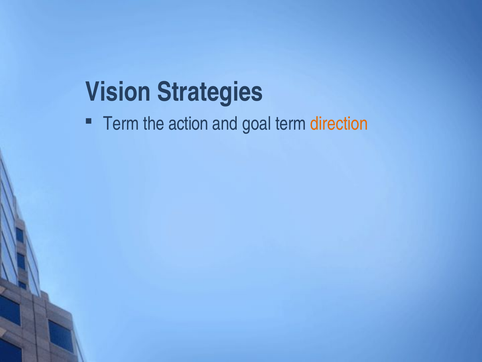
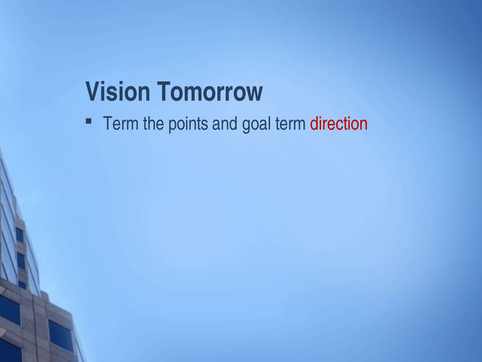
Strategies: Strategies -> Tomorrow (210, 92)
action: action -> points (188, 123)
direction colour: orange -> red (339, 123)
